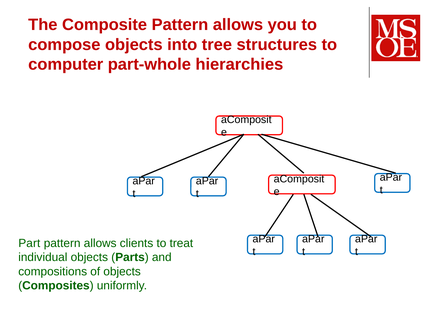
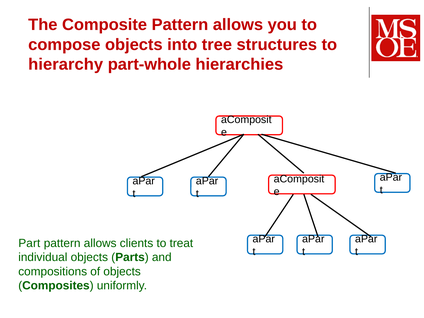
computer: computer -> hierarchy (66, 64)
